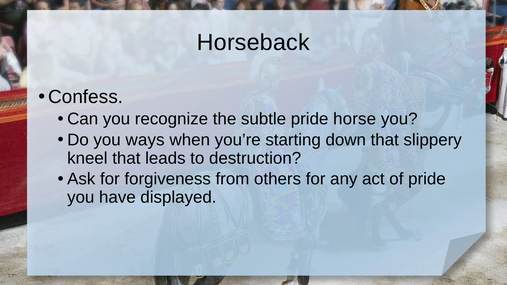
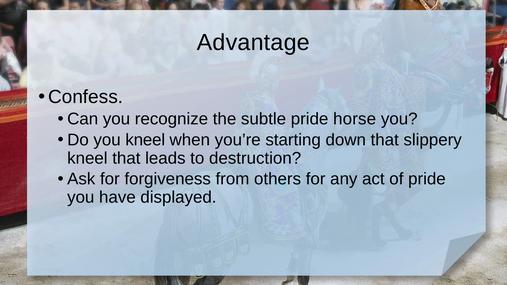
Horseback: Horseback -> Advantage (253, 43)
you ways: ways -> kneel (145, 140)
